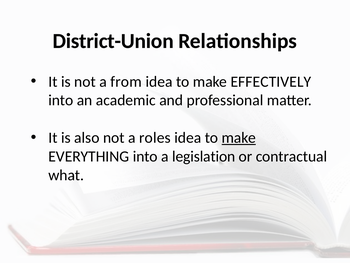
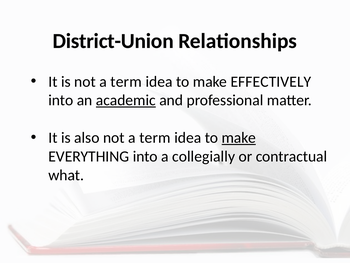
is not a from: from -> term (126, 81)
academic underline: none -> present (126, 100)
also not a roles: roles -> term (155, 138)
legislation: legislation -> collegially (204, 156)
